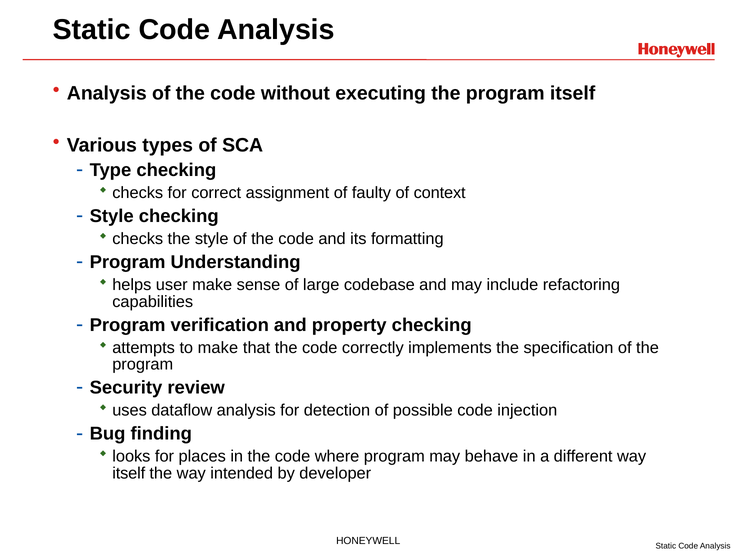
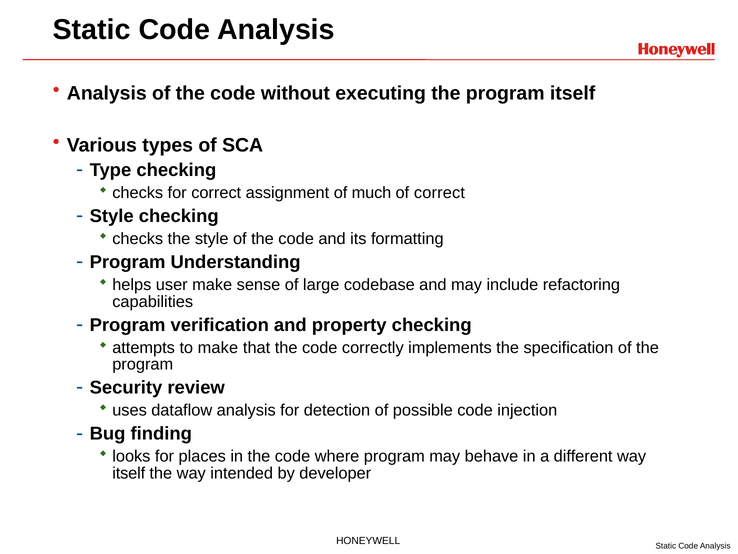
faulty: faulty -> much (372, 193)
of context: context -> correct (439, 193)
